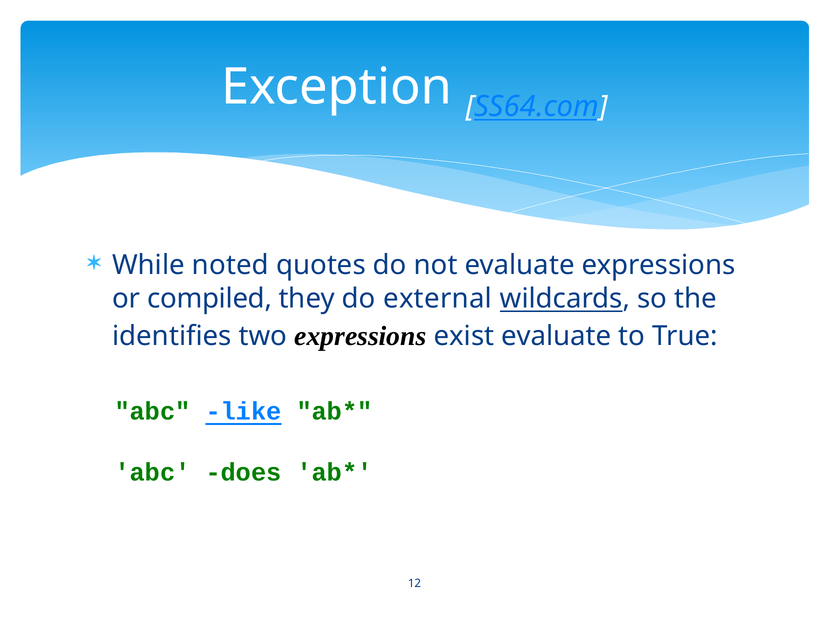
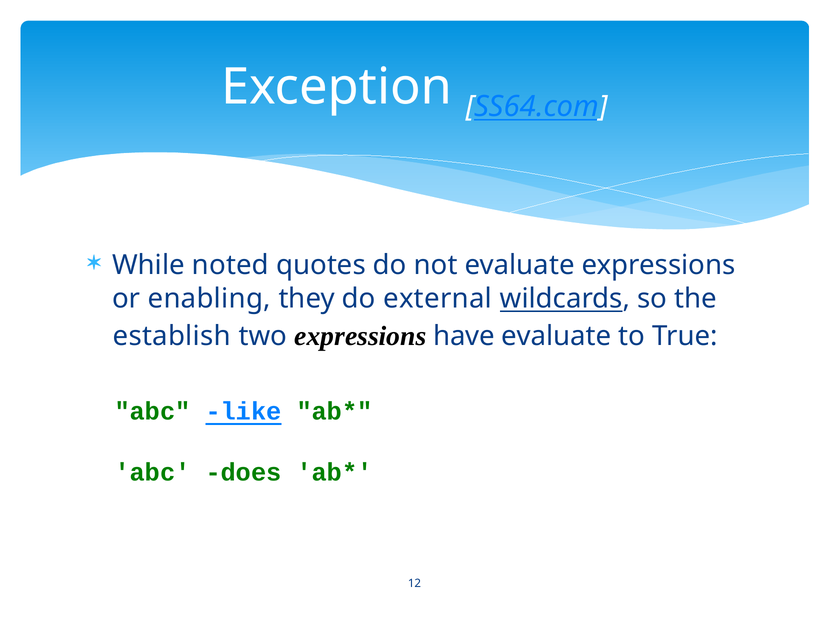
compiled: compiled -> enabling (209, 298)
identifies: identifies -> establish (172, 336)
exist: exist -> have (464, 336)
